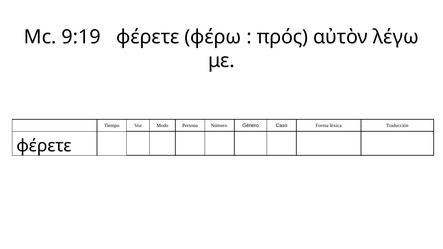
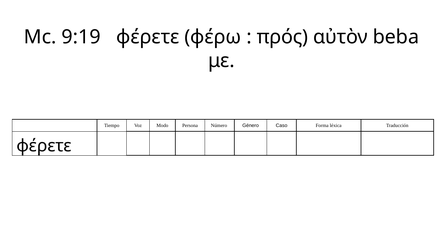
λέγω: λέγω -> beba (396, 37)
